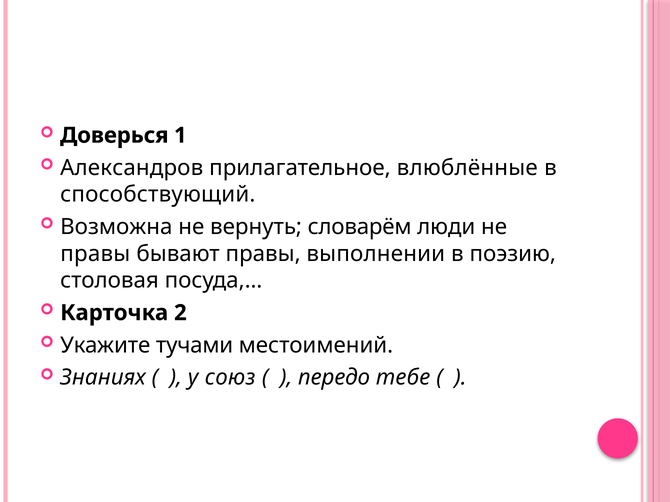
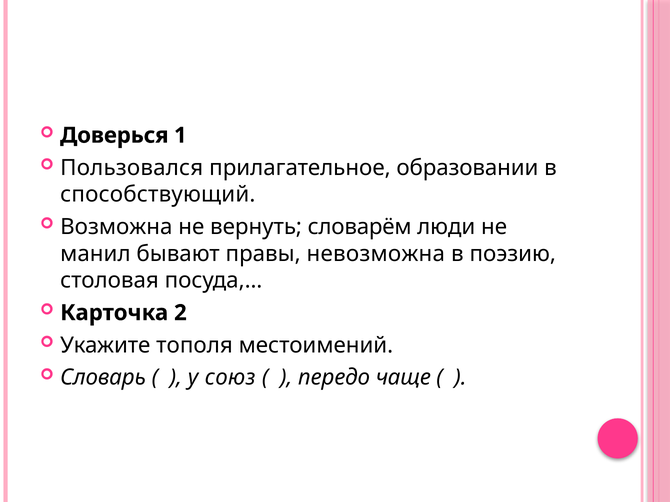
Александров: Александров -> Пользовался (132, 168)
влюблённые: влюблённые -> образовании (467, 168)
правы: правы -> манил (95, 254)
выполнении: выполнении -> невозможна (376, 254)
тучами: тучами -> тополя (194, 345)
Знаниях: Знаниях -> Словарь (103, 378)
тебе: тебе -> чаще (403, 378)
